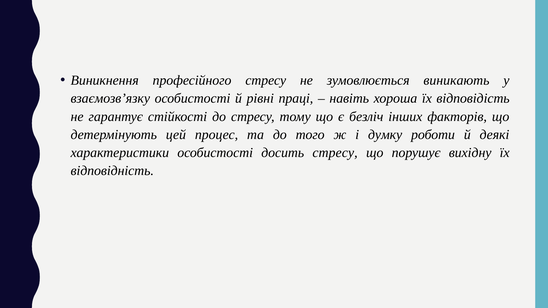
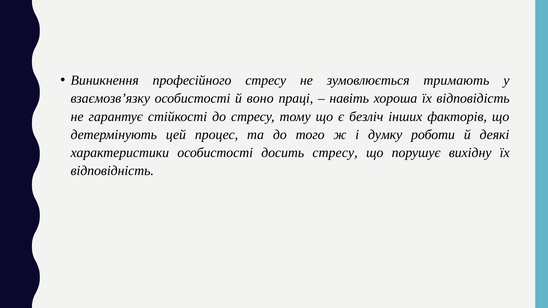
виникають: виникають -> тримають (456, 80)
рівні: рівні -> воно (260, 99)
